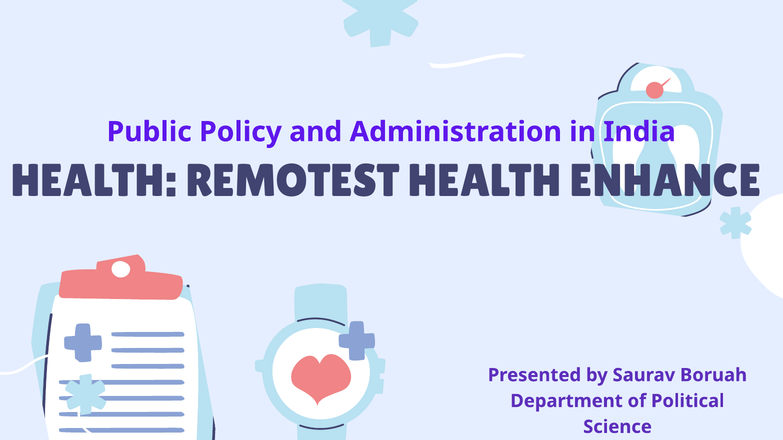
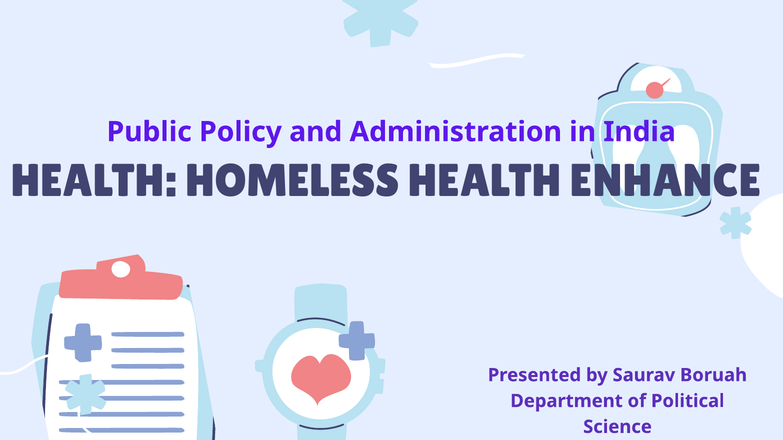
REMOTEST: REMOTEST -> HOMELESS (293, 181)
